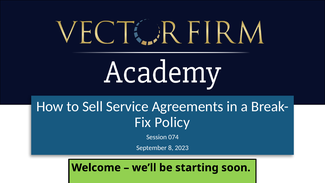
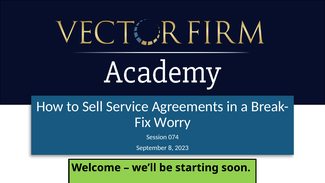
Policy: Policy -> Worry (172, 122)
